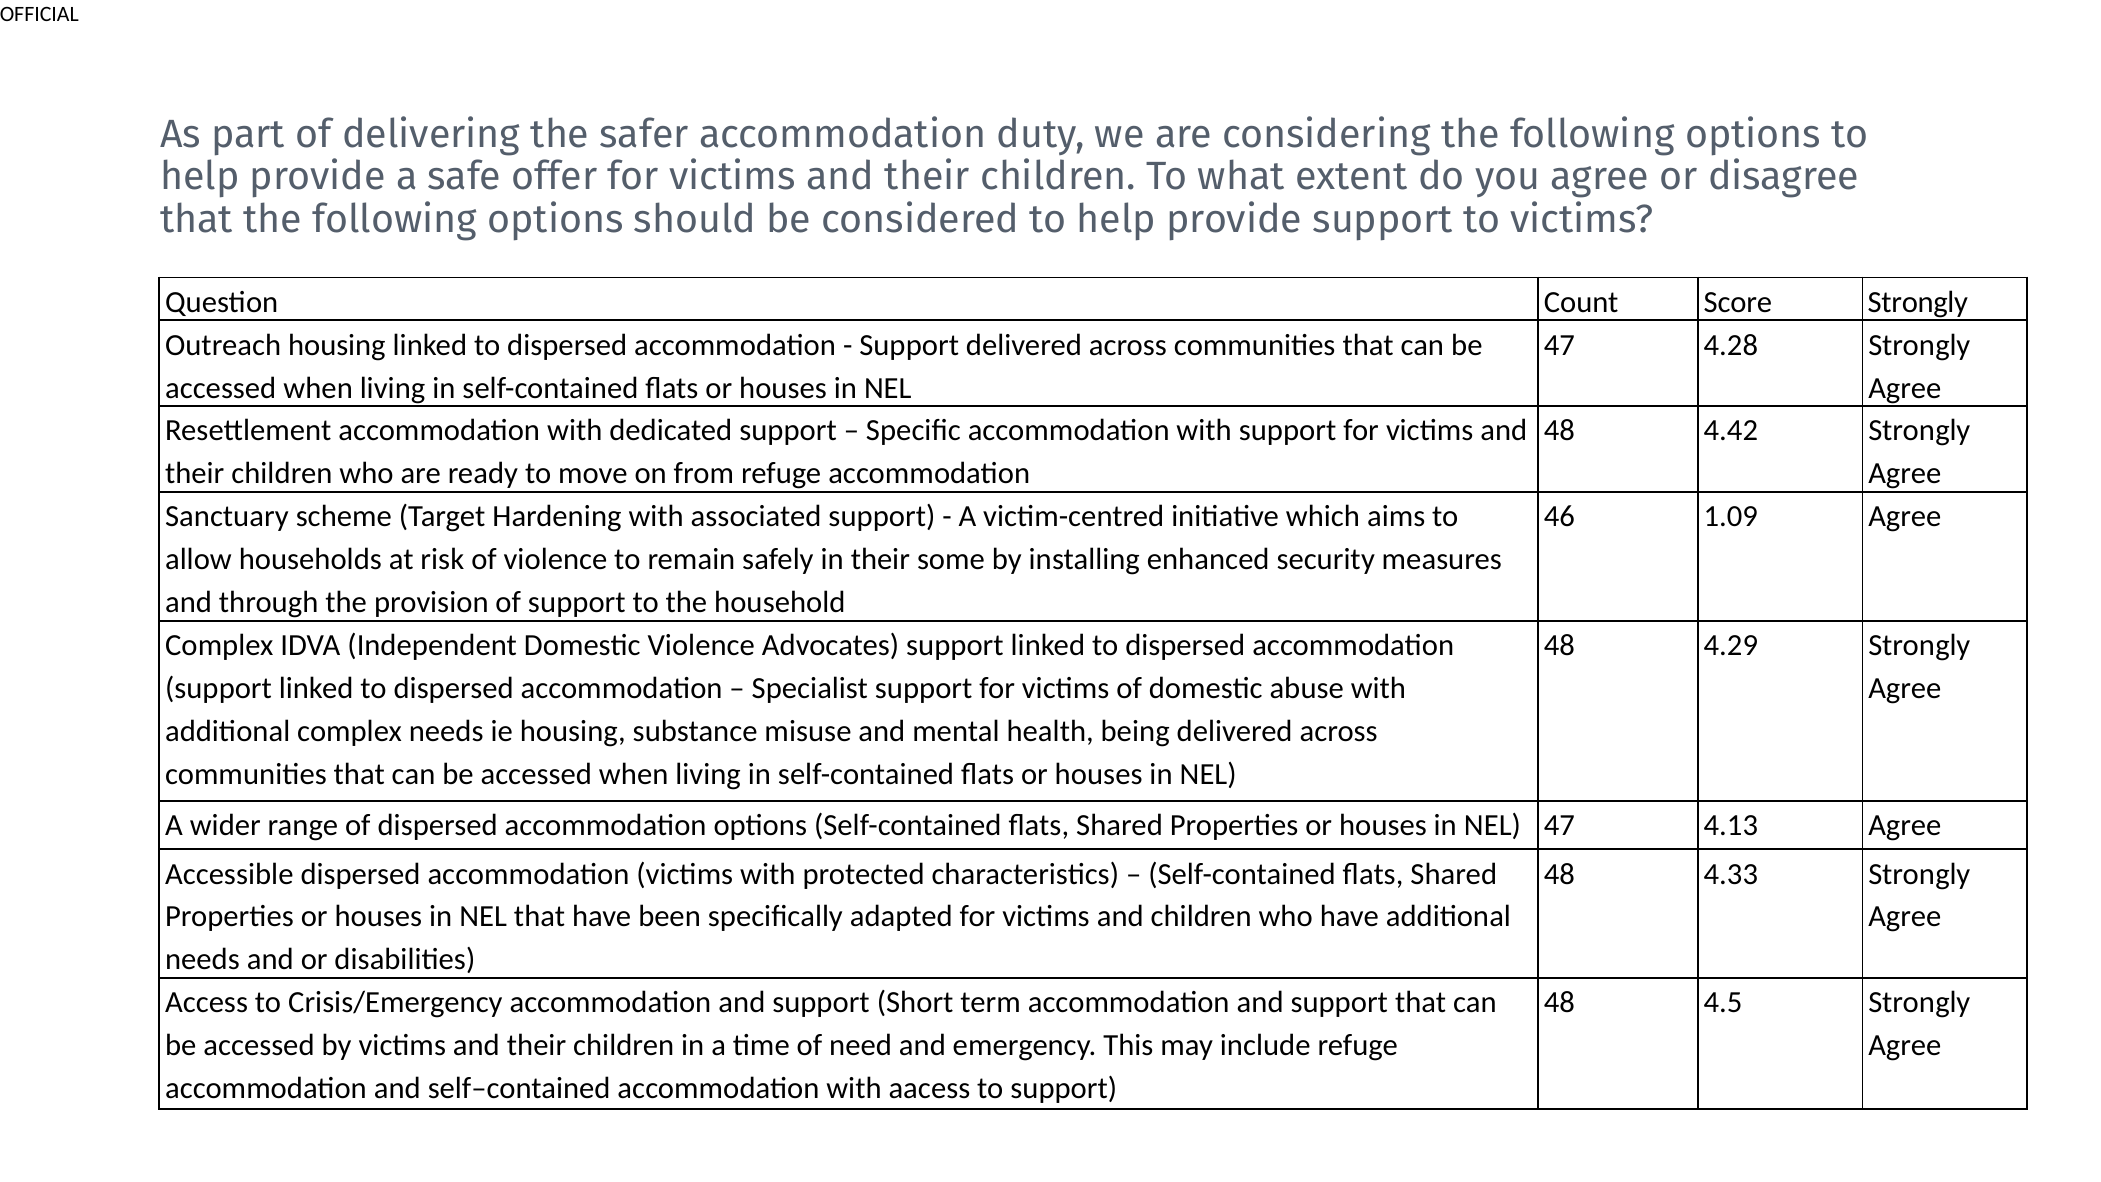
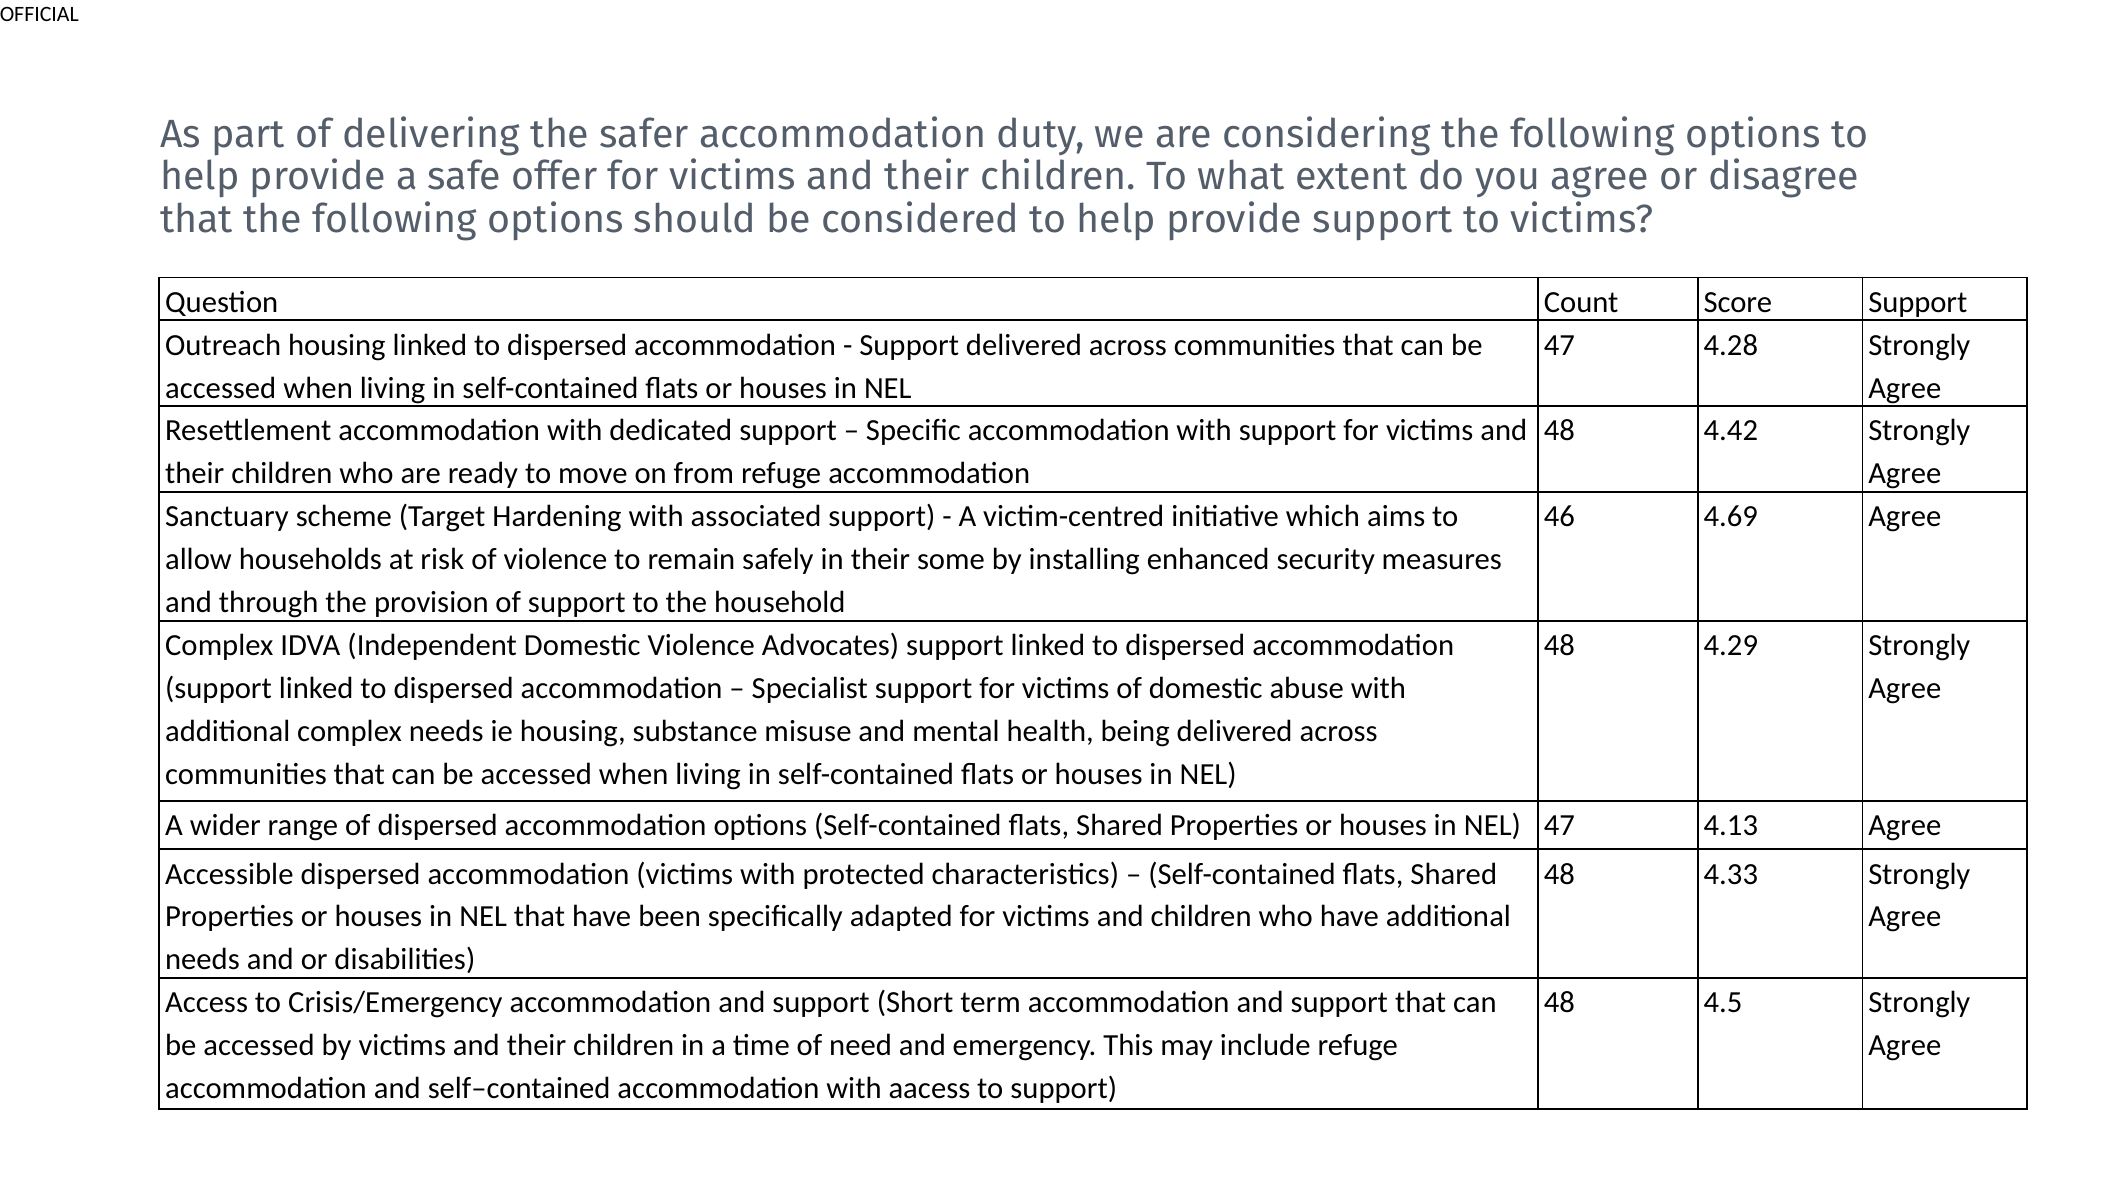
Score Strongly: Strongly -> Support (1918, 302)
1.09: 1.09 -> 4.69 (1731, 517)
